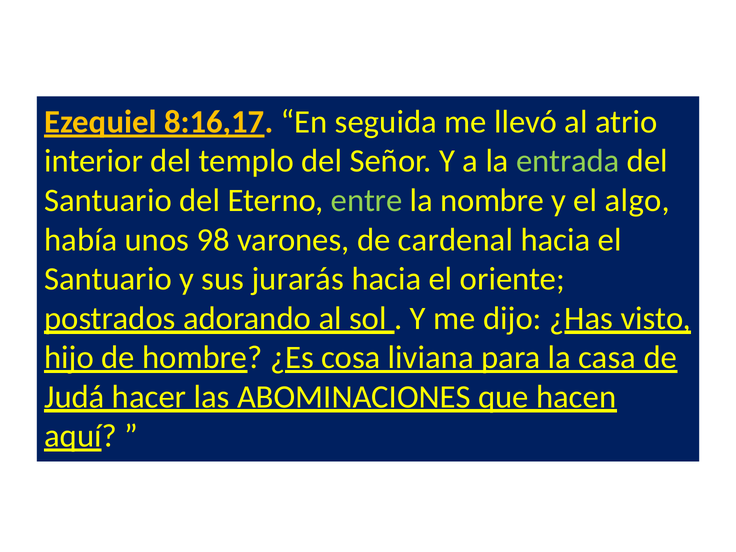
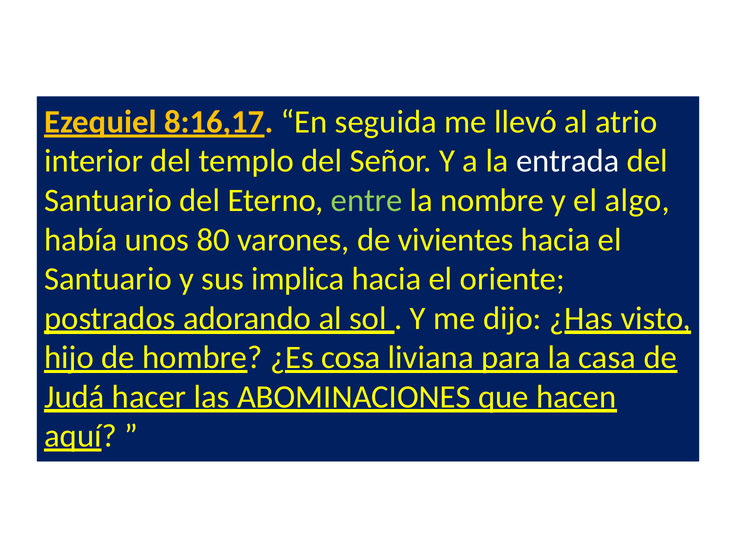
entrada colour: light green -> white (568, 161)
98: 98 -> 80 (213, 240)
cardenal: cardenal -> vivientes (456, 240)
jurarás: jurarás -> implica (298, 279)
